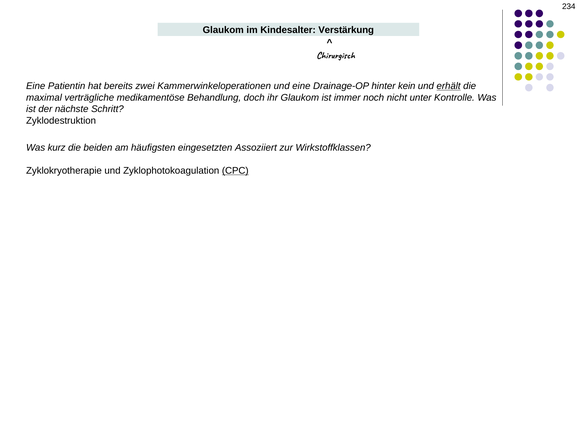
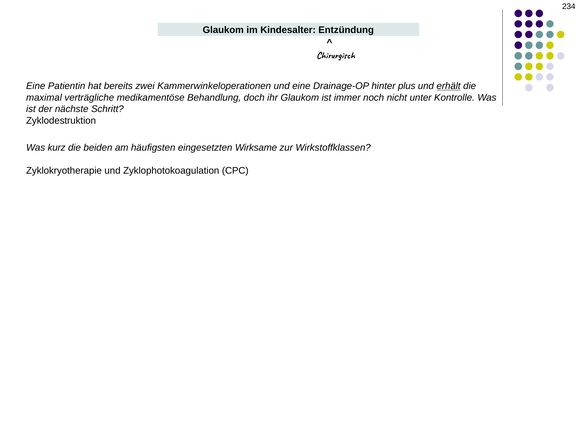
Verstärkung: Verstärkung -> Entzündung (346, 30)
kein: kein -> plus (407, 86)
Assoziiert: Assoziiert -> Wirksame (256, 148)
CPC underline: present -> none (235, 171)
